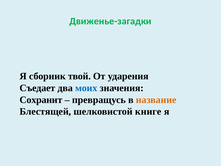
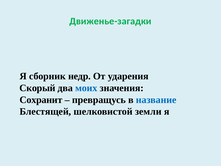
твой: твой -> недр (79, 76)
Съедает: Съедает -> Скорый (37, 88)
название colour: orange -> blue (156, 100)
книге: книге -> земли (148, 111)
